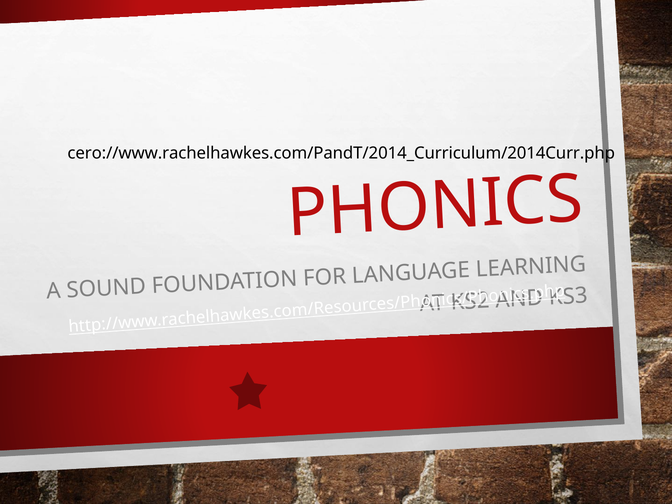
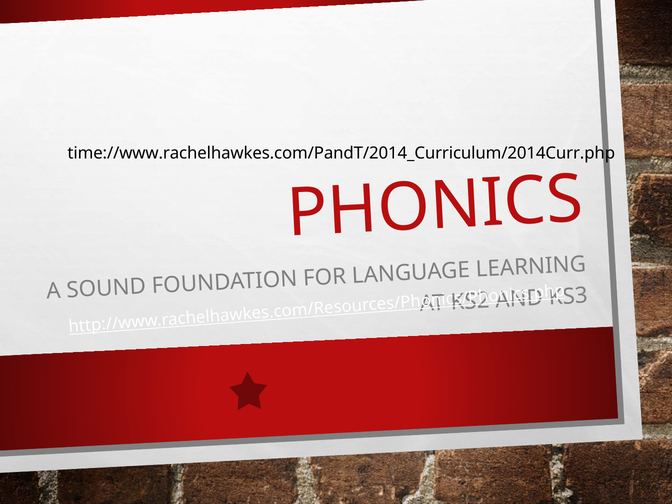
cero://www.rachelhawkes.com/PandT/2014_Curriculum/2014Curr.php: cero://www.rachelhawkes.com/PandT/2014_Curriculum/2014Curr.php -> time://www.rachelhawkes.com/PandT/2014_Curriculum/2014Curr.php (341, 153)
